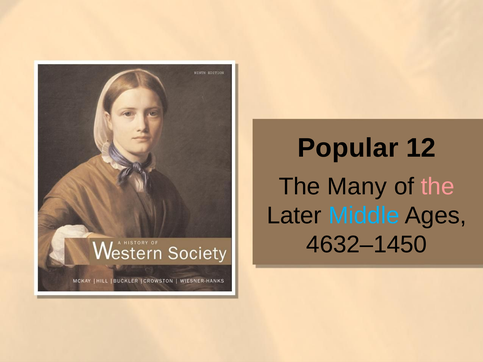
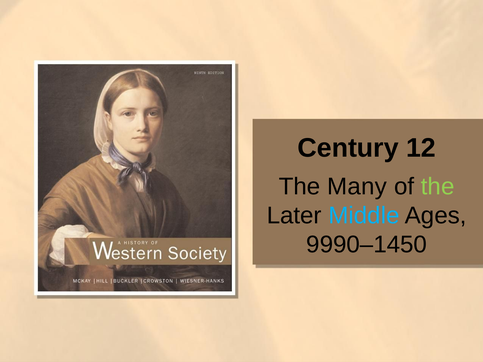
Popular: Popular -> Century (348, 148)
the colour: pink -> light green (438, 187)
4632–1450: 4632–1450 -> 9990–1450 (367, 245)
